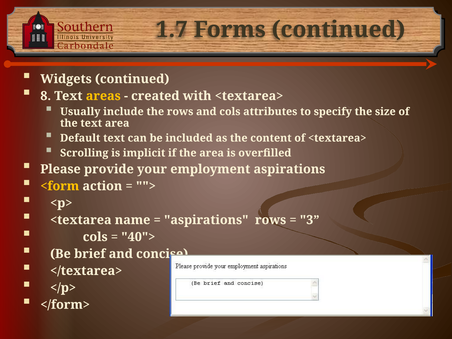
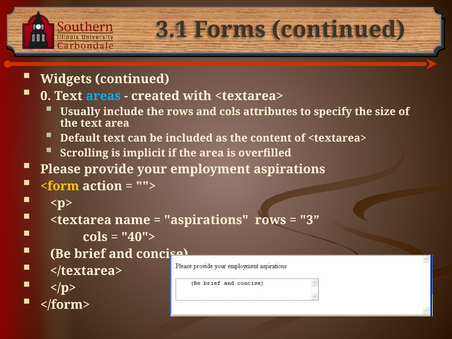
1.7: 1.7 -> 3.1 (172, 30)
8: 8 -> 0 (46, 96)
areas colour: yellow -> light blue (103, 96)
